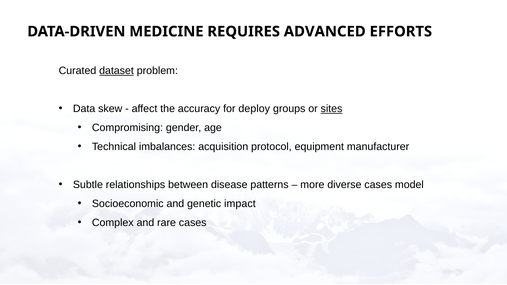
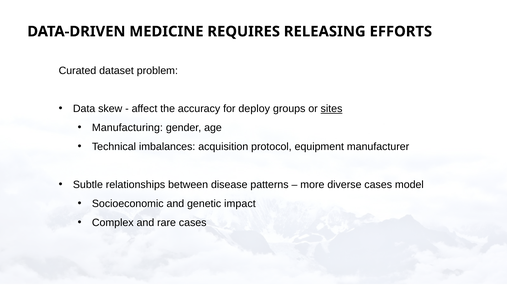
ADVANCED: ADVANCED -> RELEASING (325, 32)
dataset underline: present -> none (117, 71)
Compromising: Compromising -> Manufacturing (127, 128)
